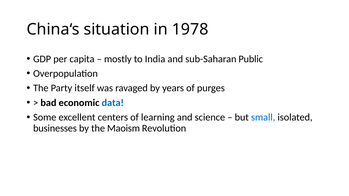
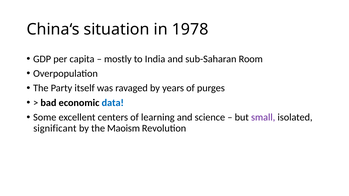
Public: Public -> Room (251, 59)
small colour: blue -> purple (263, 118)
businesses: businesses -> significant (55, 129)
